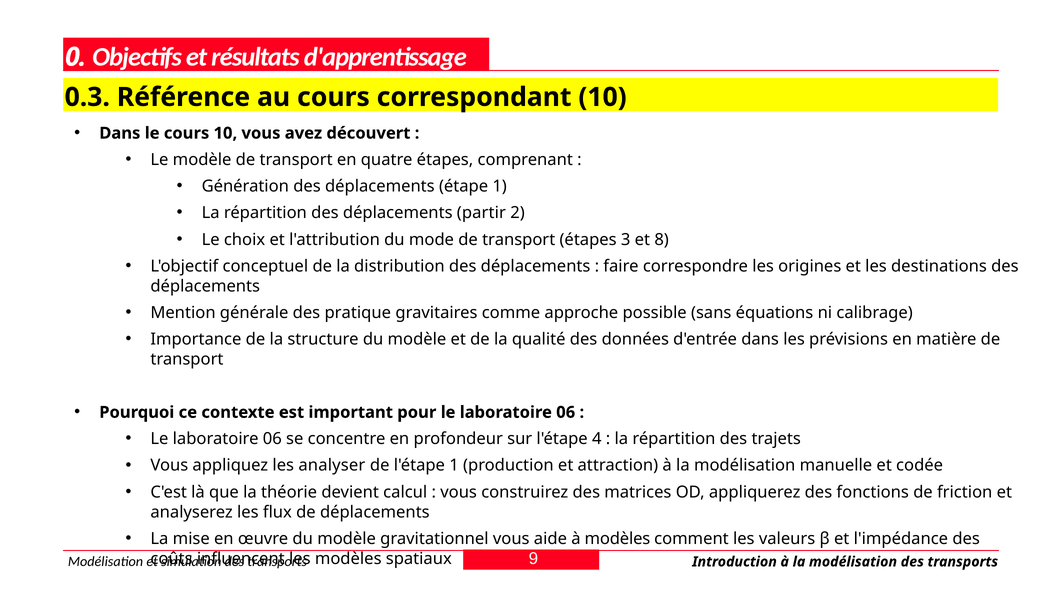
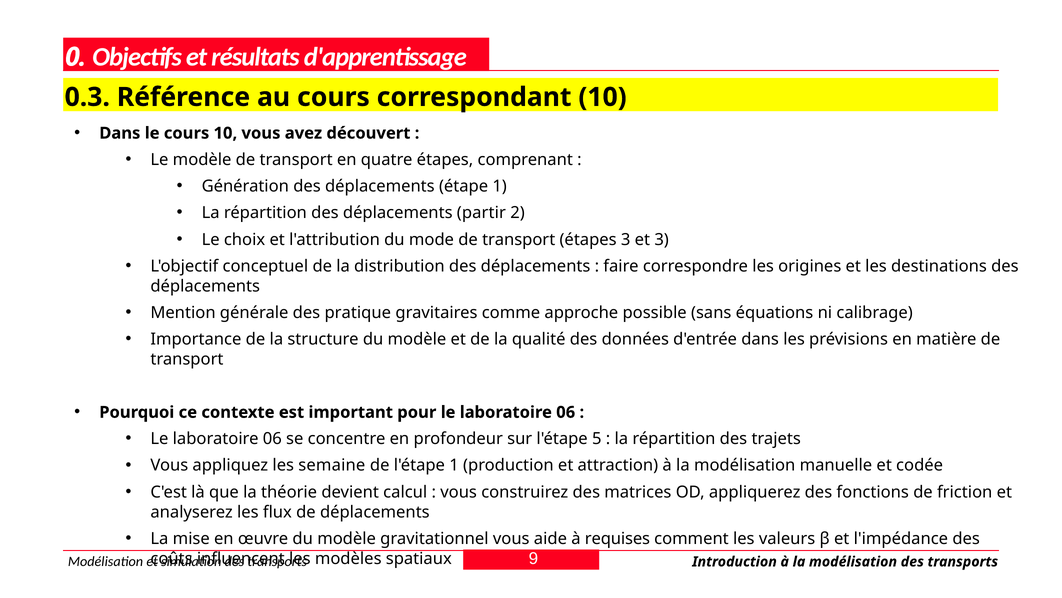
et 8: 8 -> 3 (662, 239)
4: 4 -> 5 (597, 438)
analyser: analyser -> semaine (332, 465)
à modèles: modèles -> requises (617, 538)
